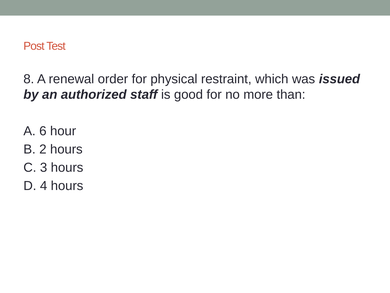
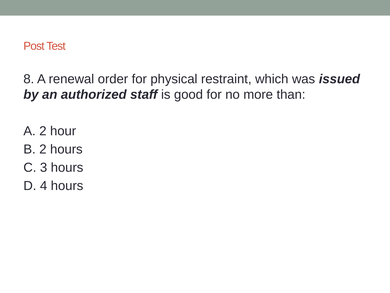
A 6: 6 -> 2 (43, 131)
